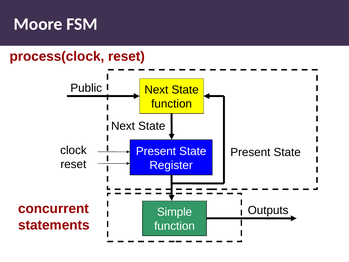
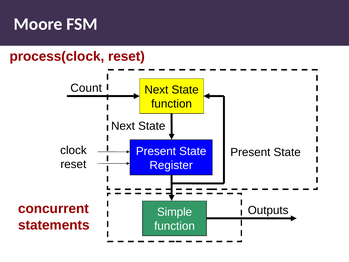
Public: Public -> Count (86, 88)
